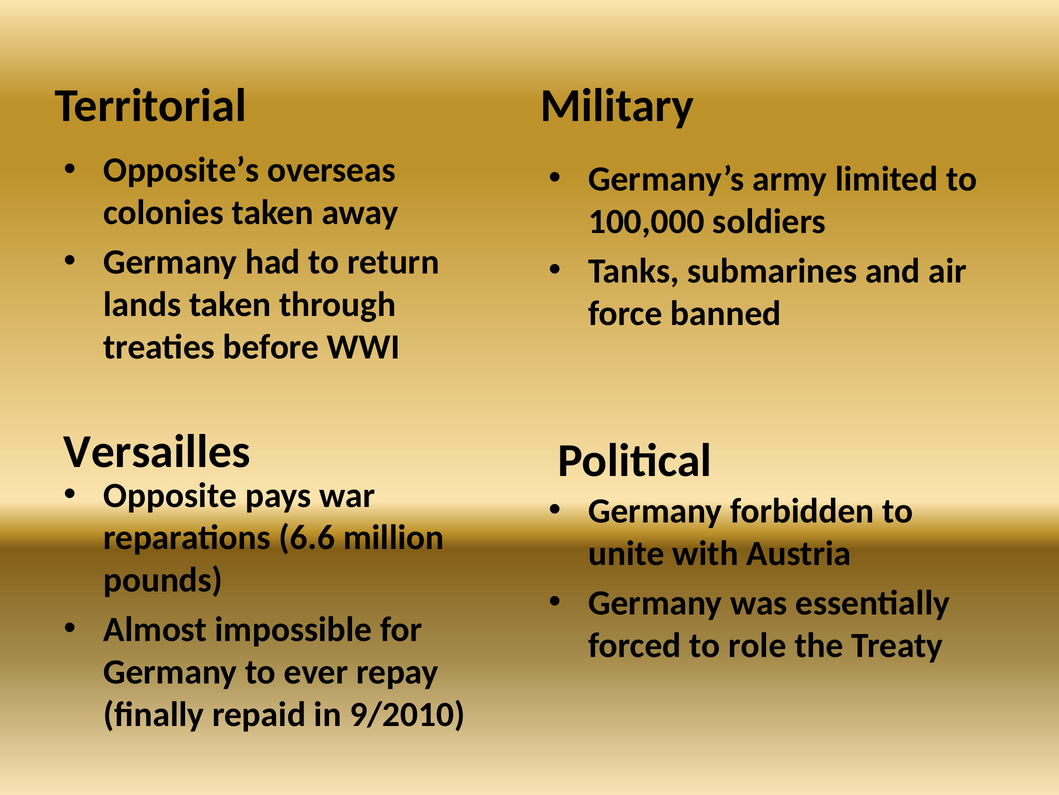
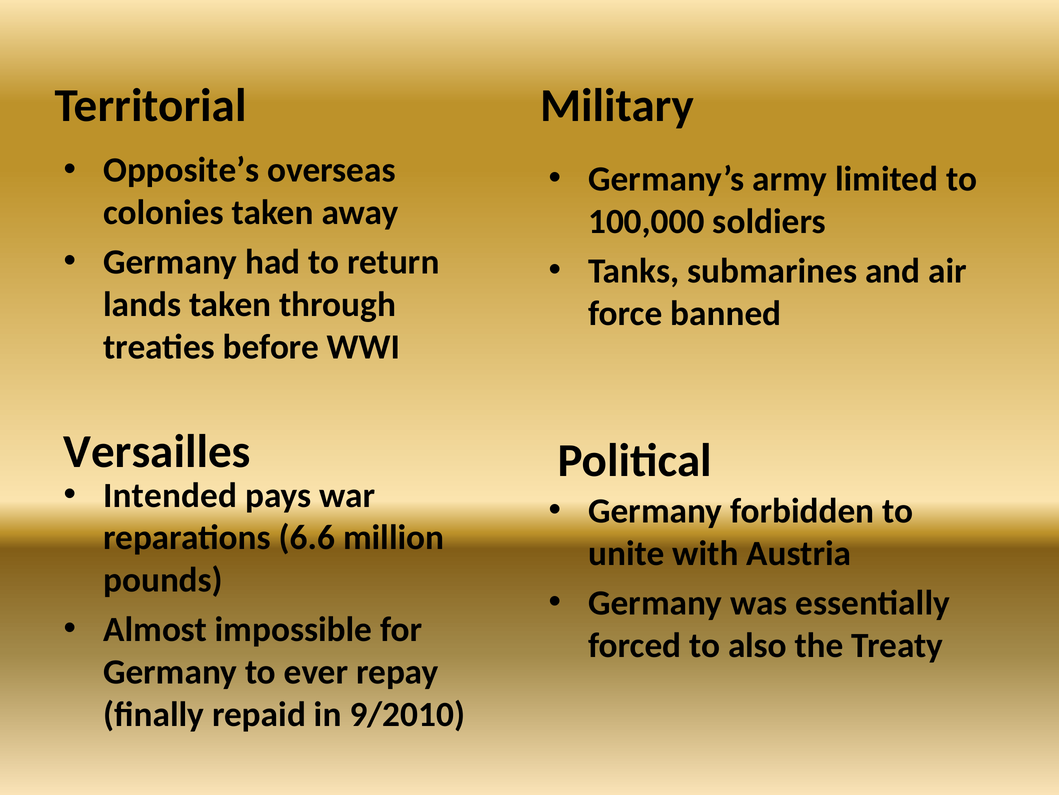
Opposite: Opposite -> Intended (170, 495)
role: role -> also (757, 645)
